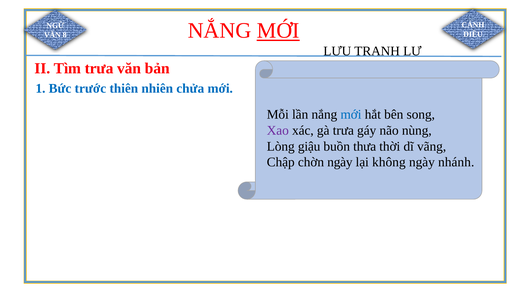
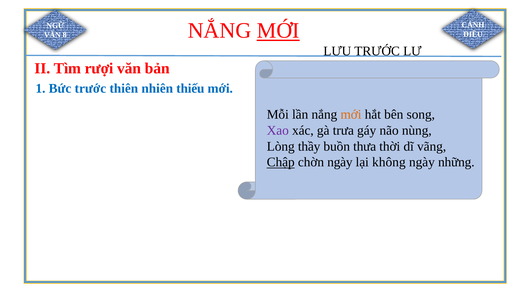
LƯU TRANH: TRANH -> TRƯỚC (377, 51)
Tìm trưa: trưa -> rượi (99, 68)
chửa: chửa -> thiếu (190, 88)
mới colour: blue -> orange (351, 114)
giậu: giậu -> thầy (309, 146)
Chập underline: none -> present (281, 162)
nhánh: nhánh -> những (456, 162)
